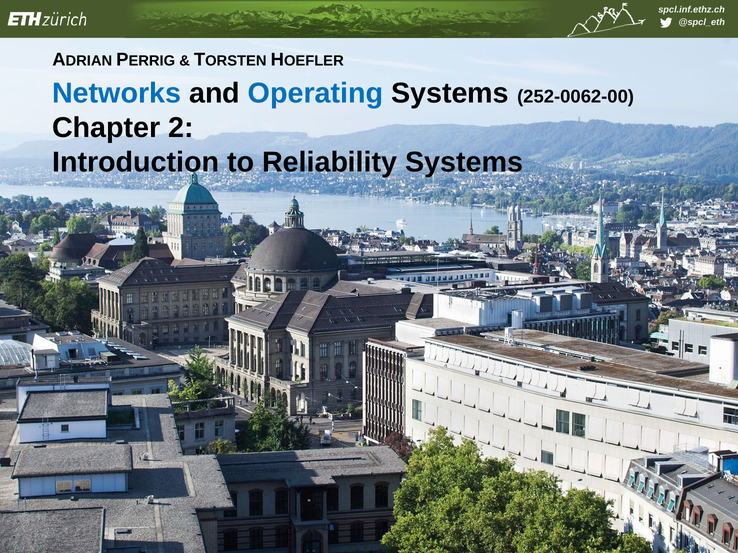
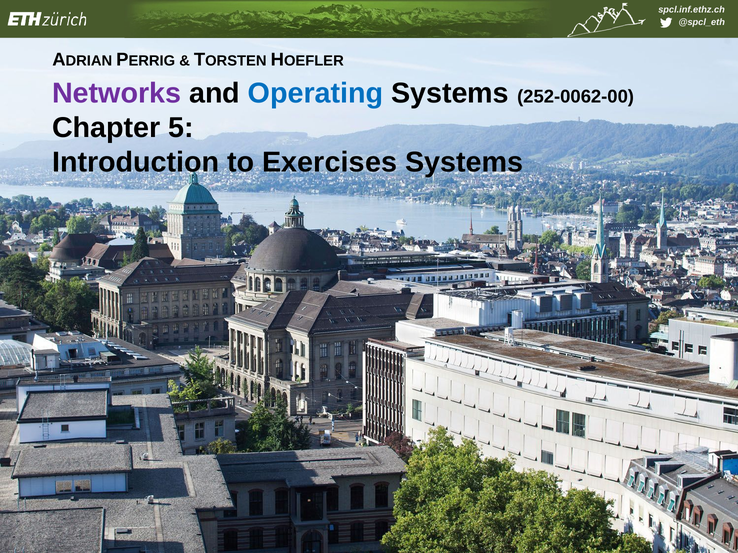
Networks colour: blue -> purple (117, 93)
2: 2 -> 5 (181, 128)
Reliability: Reliability -> Exercises (330, 162)
